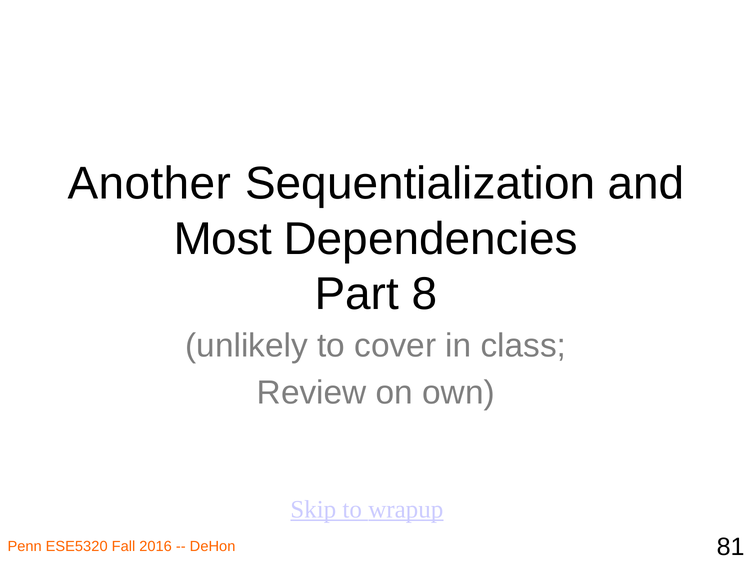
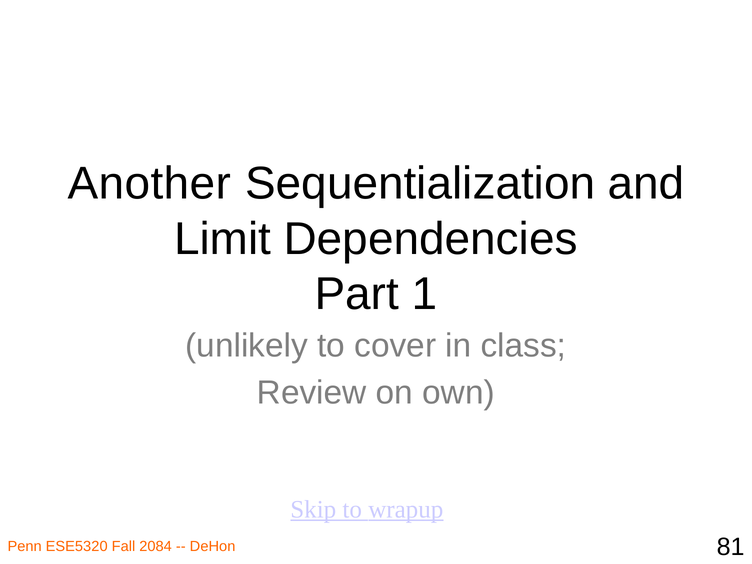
Most: Most -> Limit (223, 239)
8: 8 -> 1 (424, 294)
2016: 2016 -> 2084 (156, 546)
